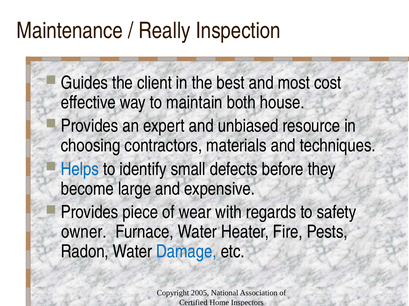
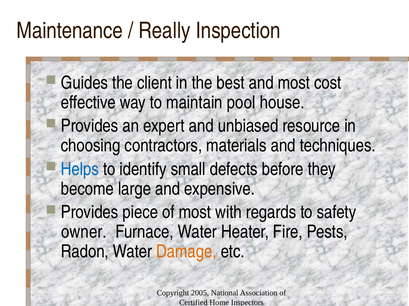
both: both -> pool (241, 103)
of wear: wear -> most (195, 213)
Damage colour: blue -> orange (186, 252)
